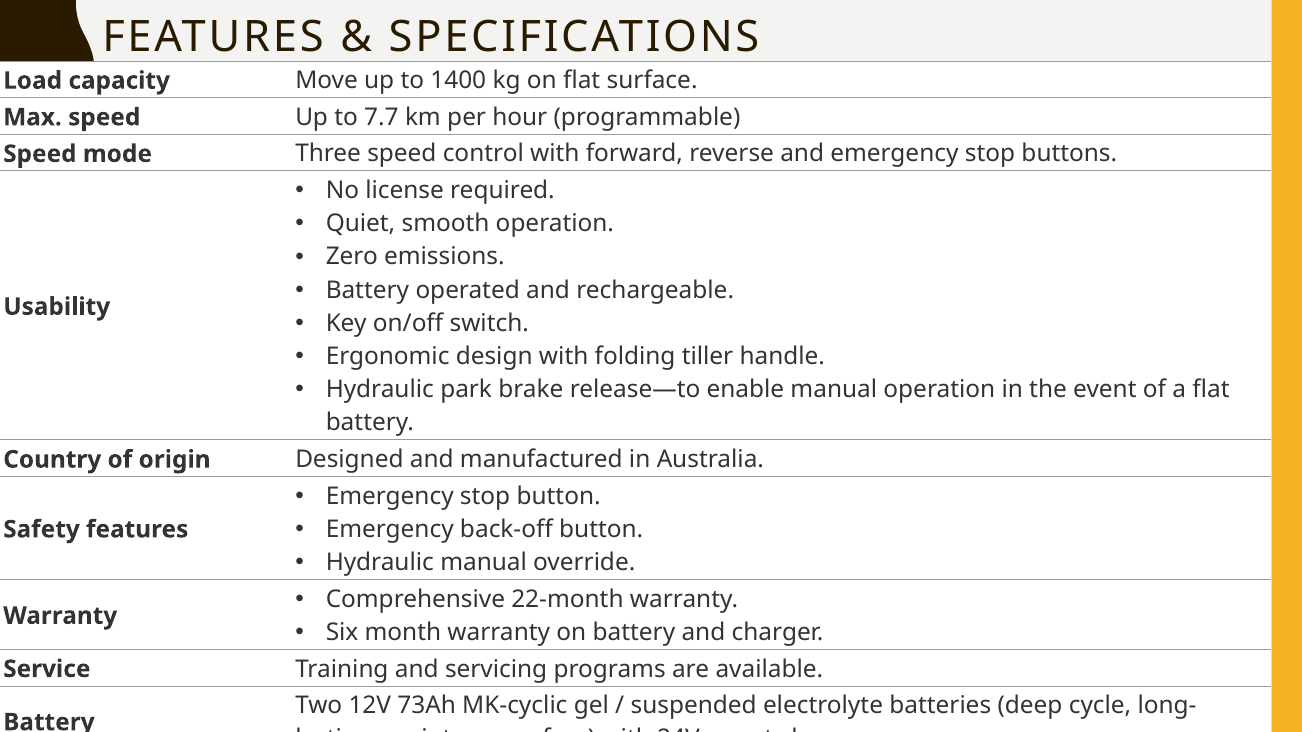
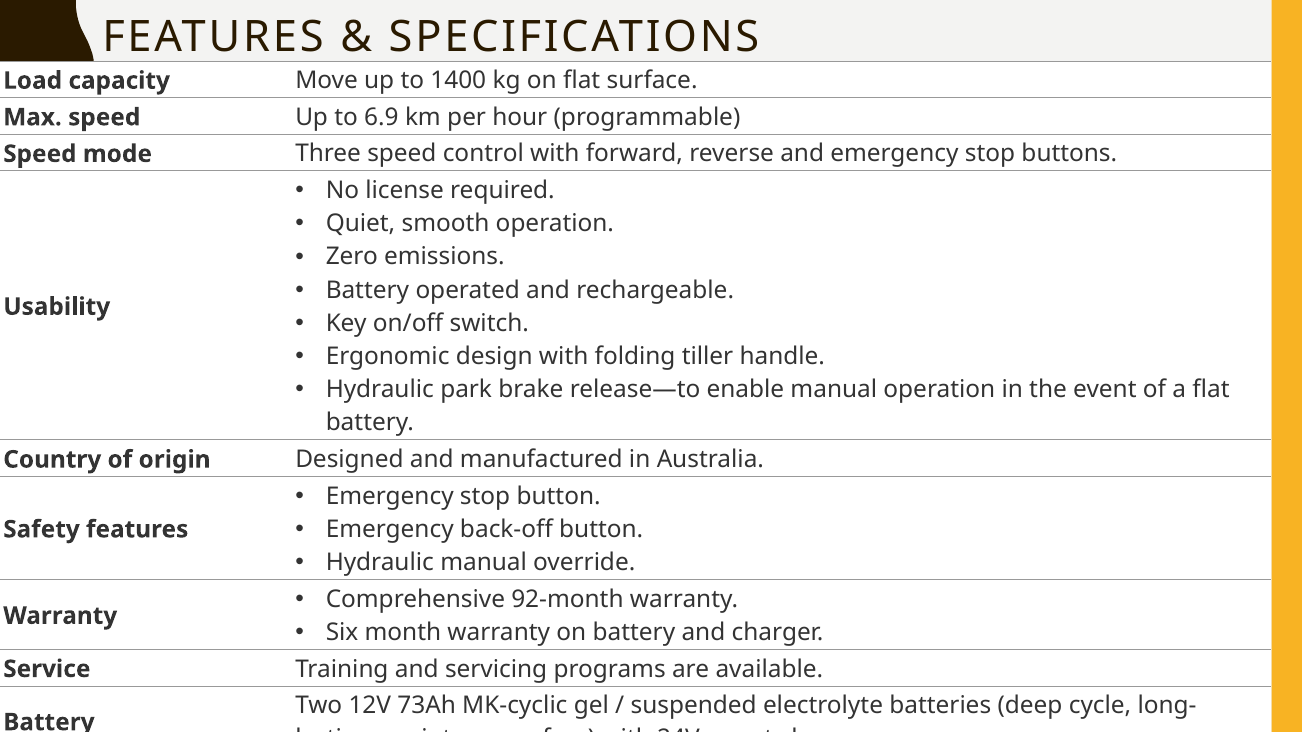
7.7: 7.7 -> 6.9 (381, 117)
22-month: 22-month -> 92-month (567, 599)
